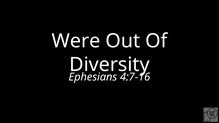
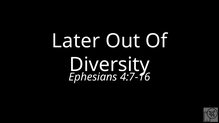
Were: Were -> Later (76, 41)
